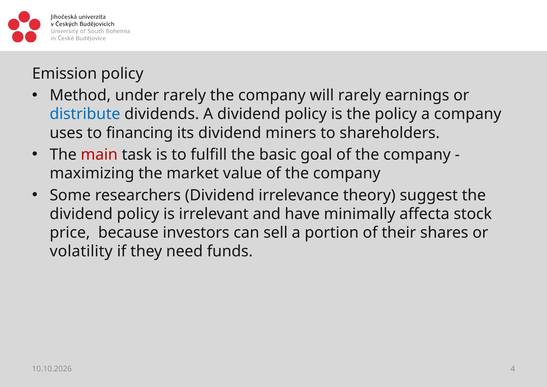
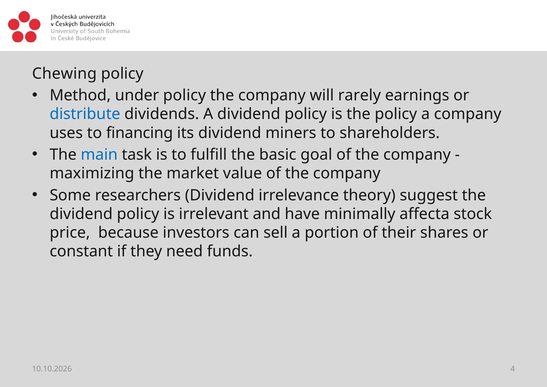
Emission: Emission -> Chewing (64, 74)
under rarely: rarely -> policy (185, 95)
main colour: red -> blue (99, 155)
volatility: volatility -> constant (81, 251)
